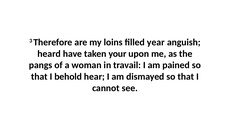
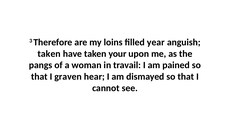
heard: heard -> taken (49, 54)
behold: behold -> graven (68, 77)
